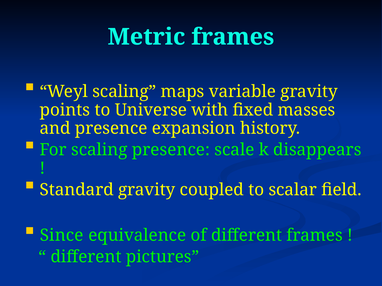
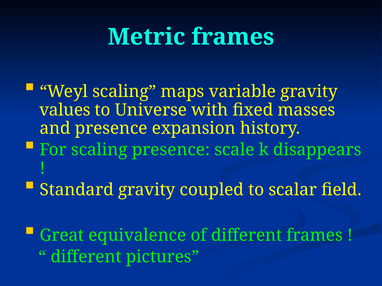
points: points -> values (65, 110)
Since: Since -> Great (62, 236)
